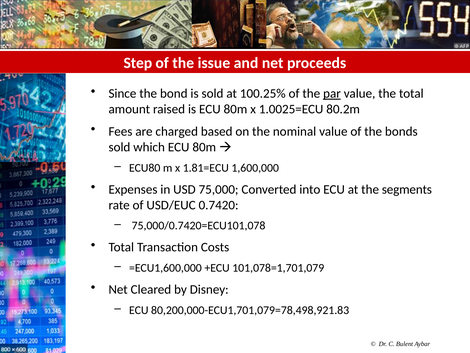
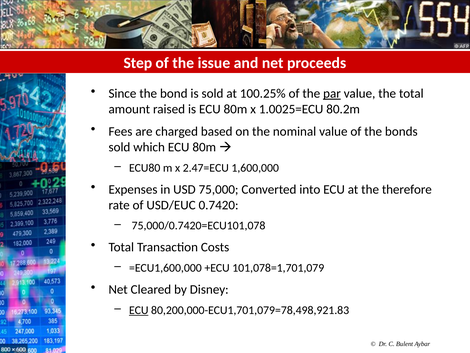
1.81=ECU: 1.81=ECU -> 2.47=ECU (206, 168)
segments: segments -> therefore (407, 189)
ECU underline: none -> present (139, 310)
